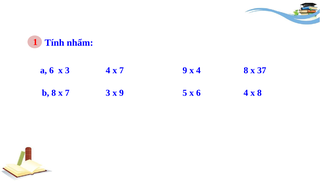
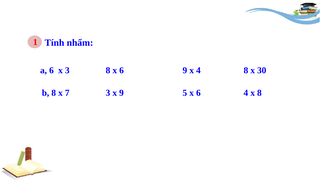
3 4: 4 -> 8 (108, 70)
7: 7 -> 6 (122, 70)
37: 37 -> 30 (262, 70)
